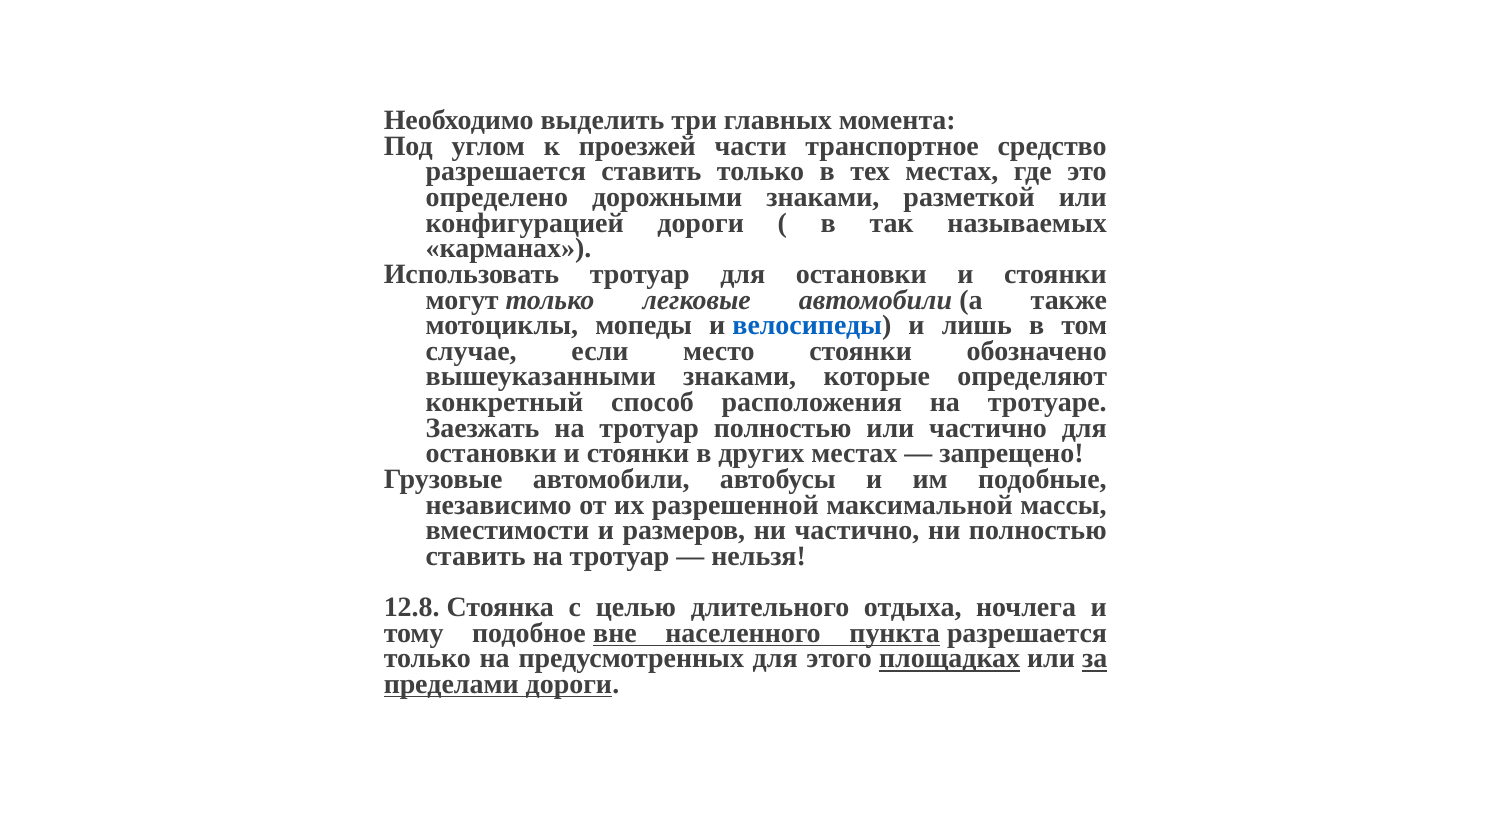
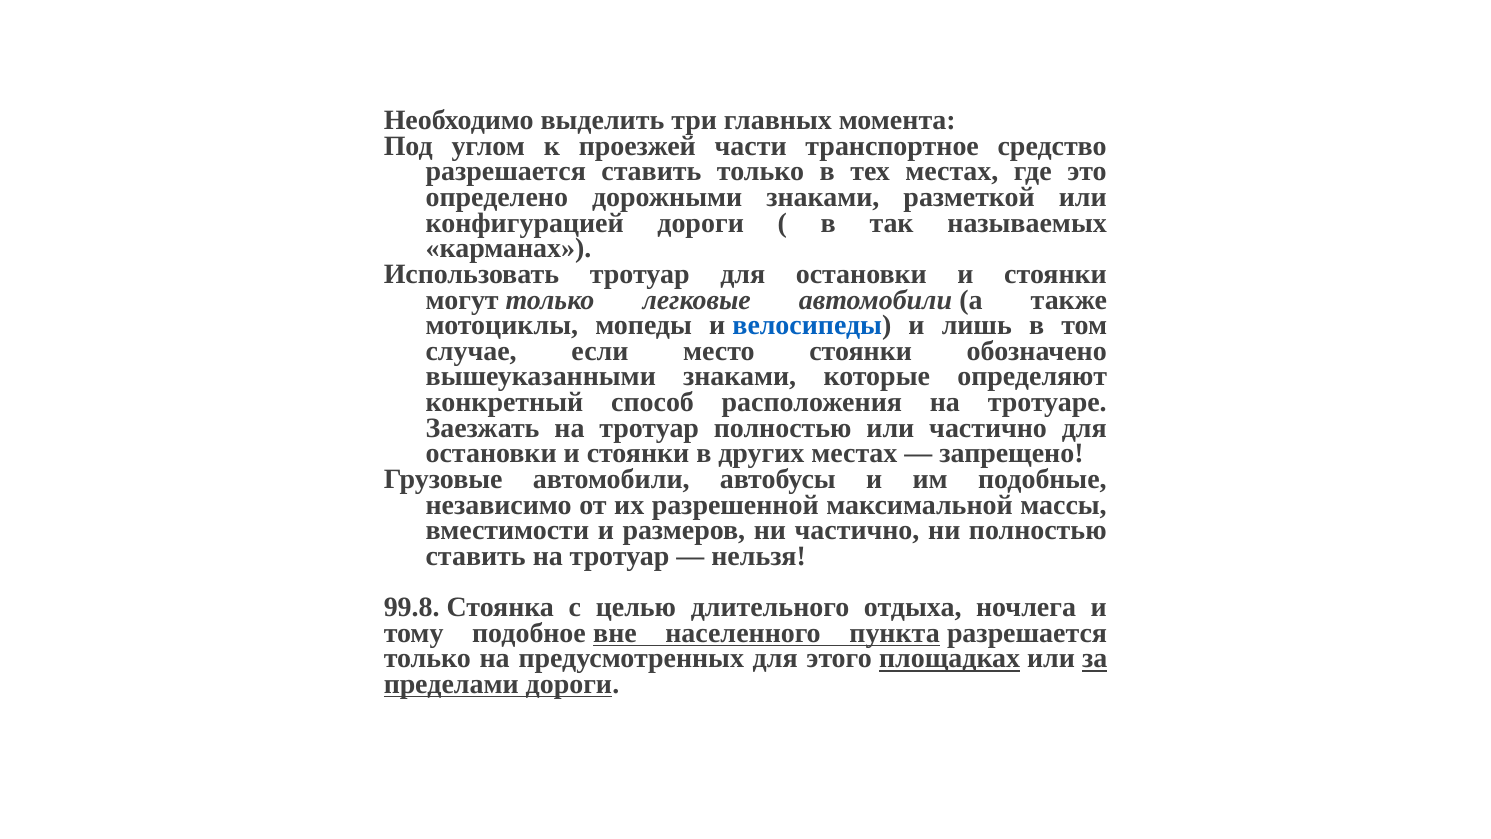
12.8: 12.8 -> 99.8 (412, 607)
